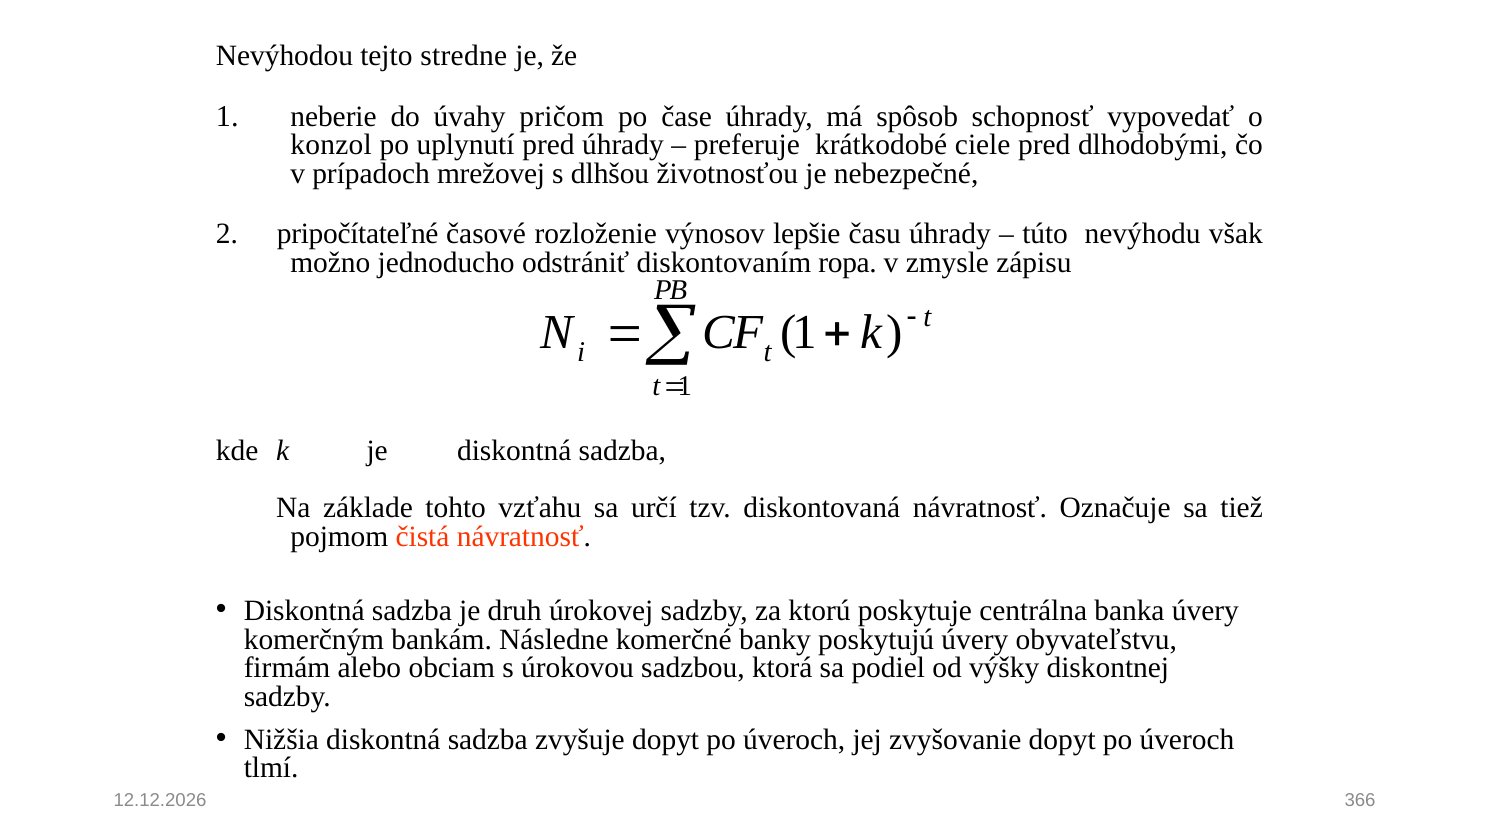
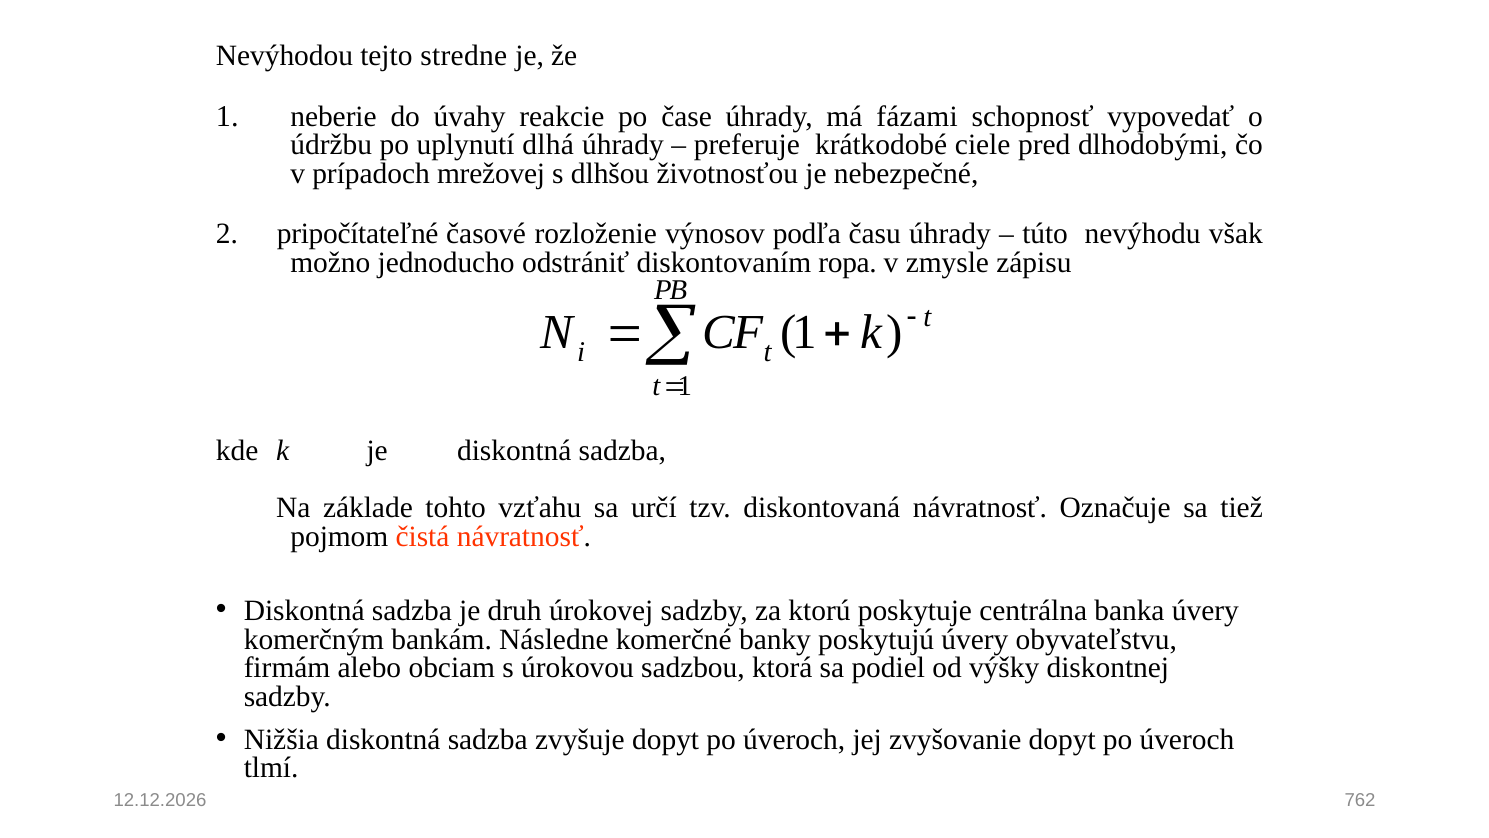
pričom: pričom -> reakcie (562, 116)
spôsob: spôsob -> fázami (917, 116)
konzol: konzol -> údržbu (331, 145)
uplynutí pred: pred -> dlhá (548, 145)
lepšie: lepšie -> podľa (807, 234)
366: 366 -> 762 (1360, 800)
